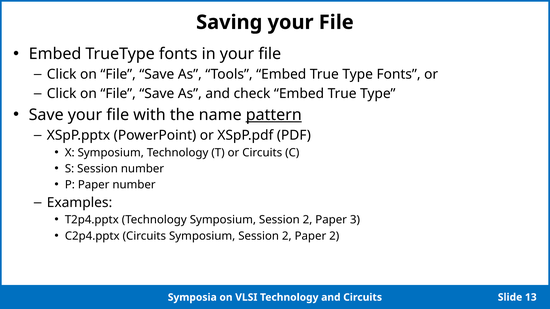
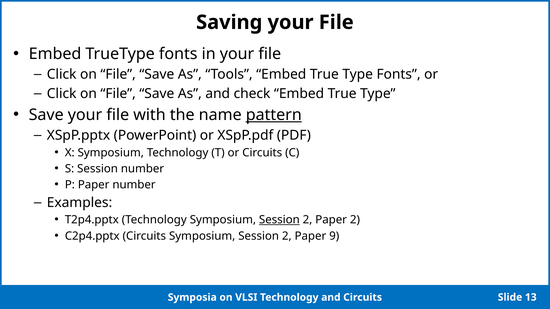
Session underline: none -> present (279, 220)
Paper 3: 3 -> 2 (355, 220)
Paper 2: 2 -> 9 (334, 236)
